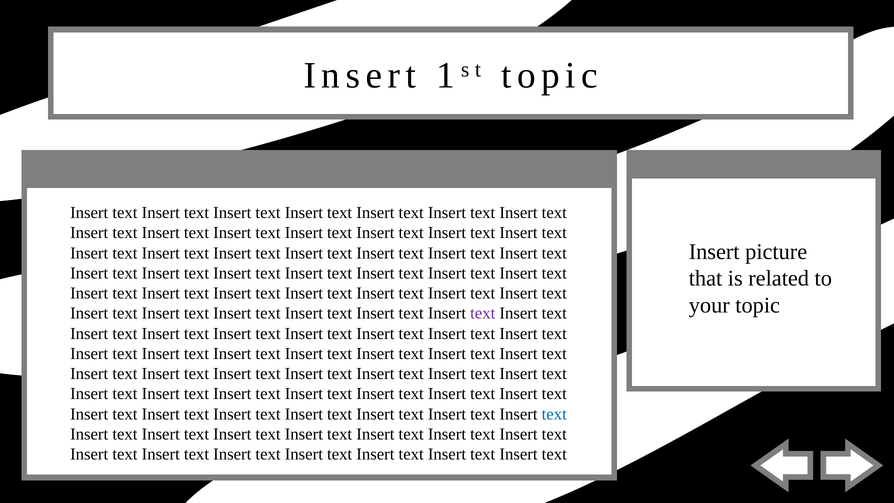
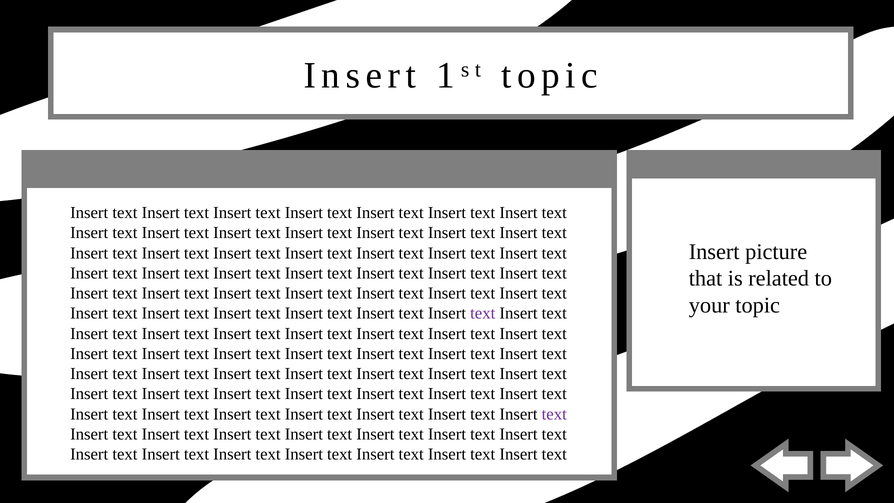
text colour: blue -> purple (554, 414)
